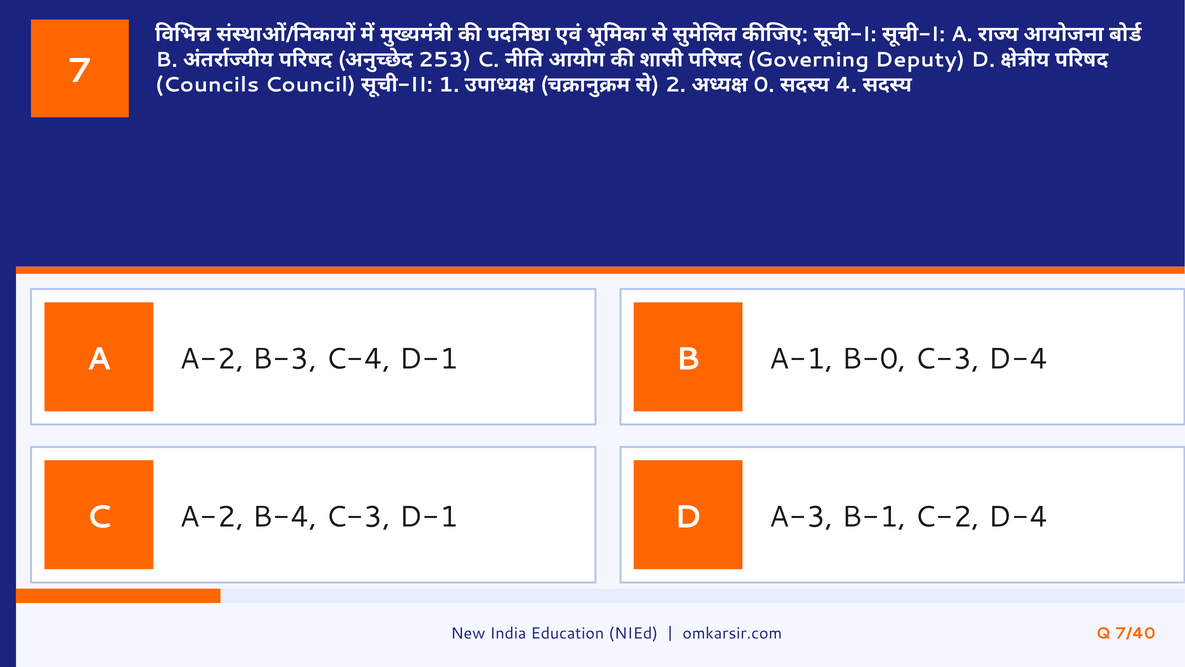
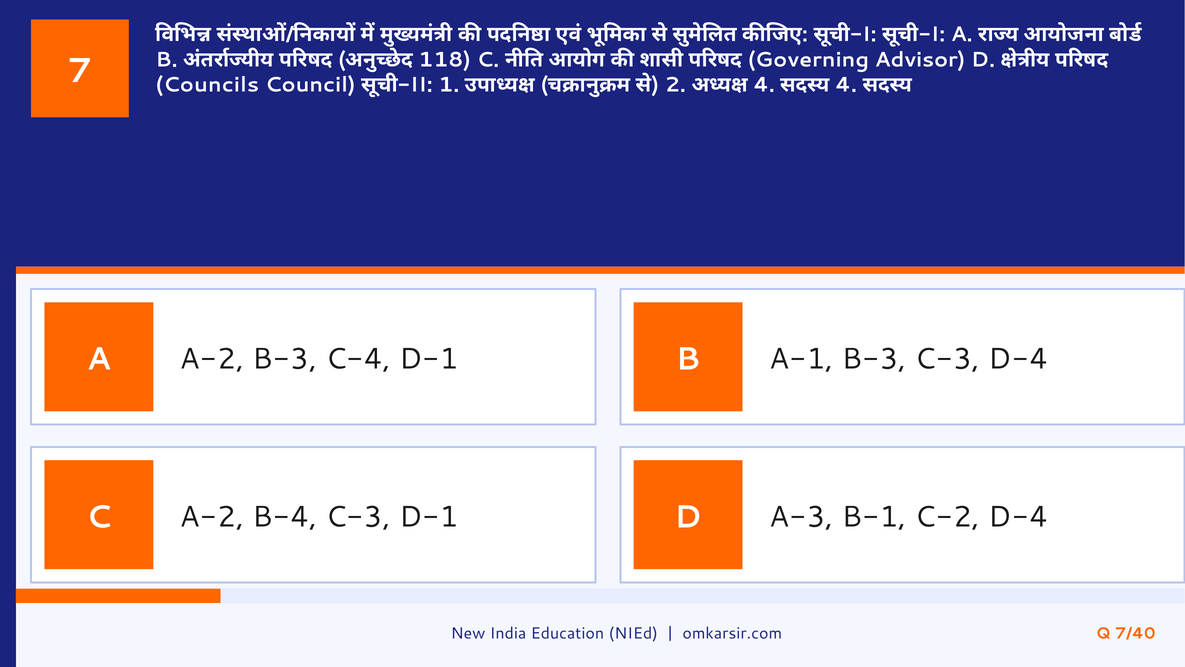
253: 253 -> 118 (445, 60)
Deputy: Deputy -> Advisor (920, 60)
0: 0 -> 4 (764, 85)
A-1 B-0: B-0 -> B-3 (874, 359)
